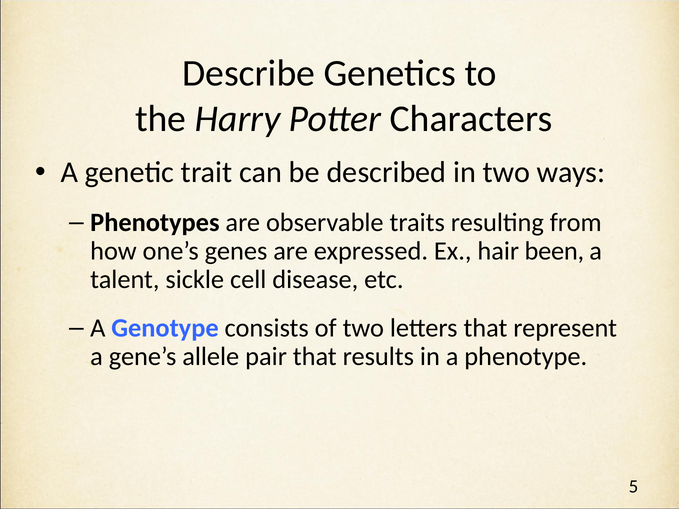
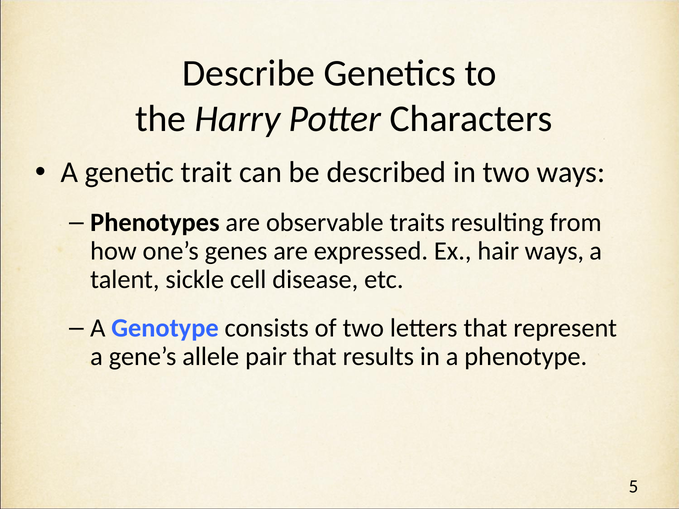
hair been: been -> ways (554, 251)
